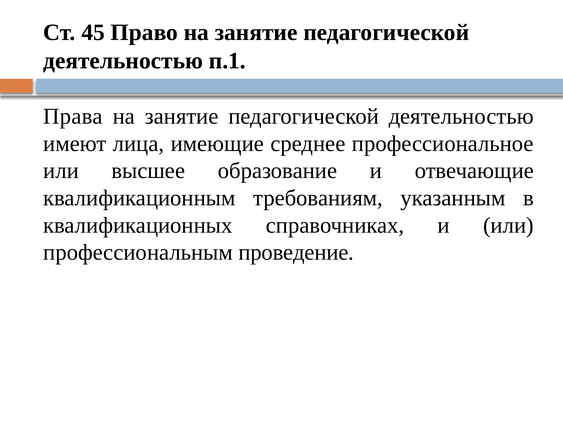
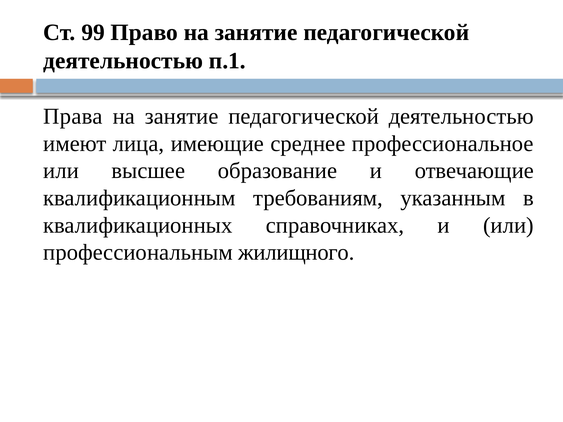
45: 45 -> 99 (93, 33)
проведение: проведение -> жилищного (296, 253)
